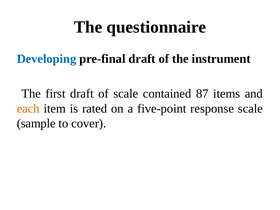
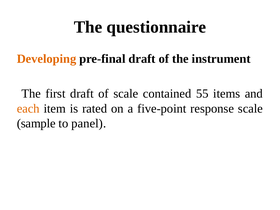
Developing colour: blue -> orange (47, 59)
87: 87 -> 55 (202, 94)
cover: cover -> panel (89, 123)
